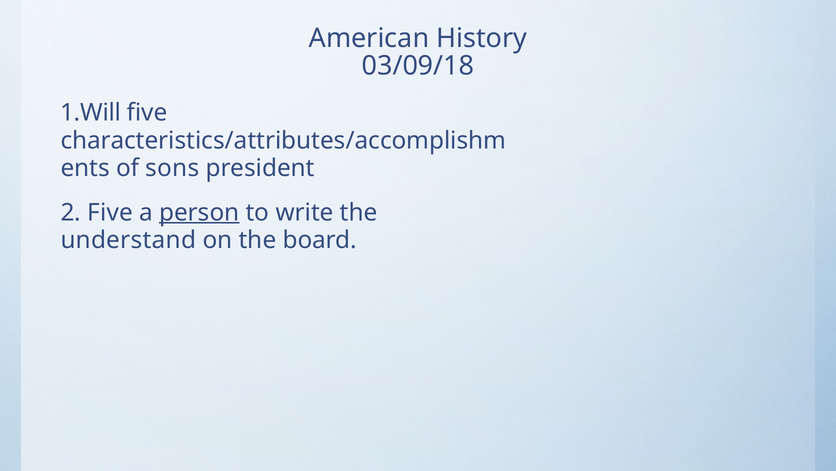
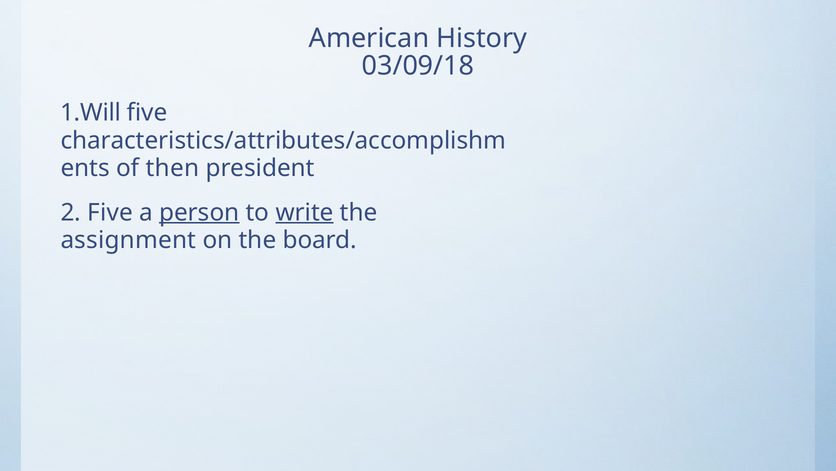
sons: sons -> then (172, 168)
write underline: none -> present (305, 212)
understand: understand -> assignment (128, 240)
